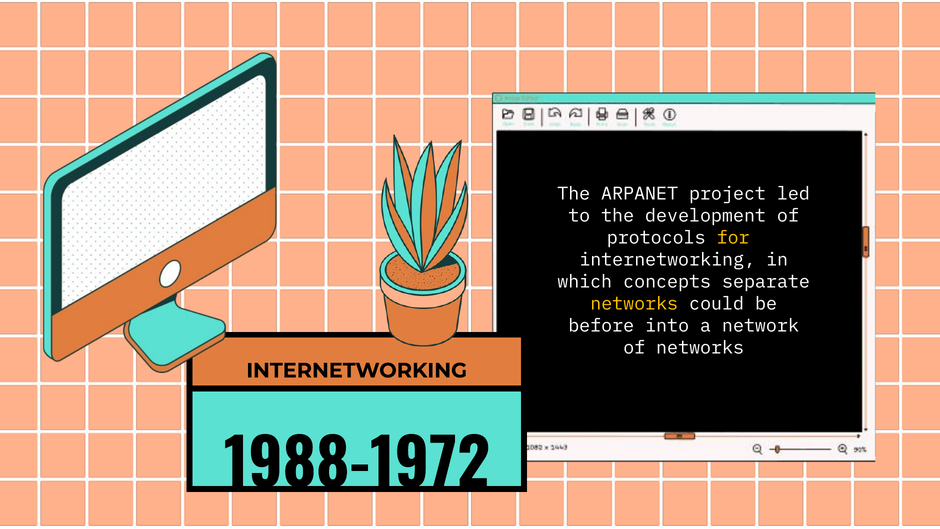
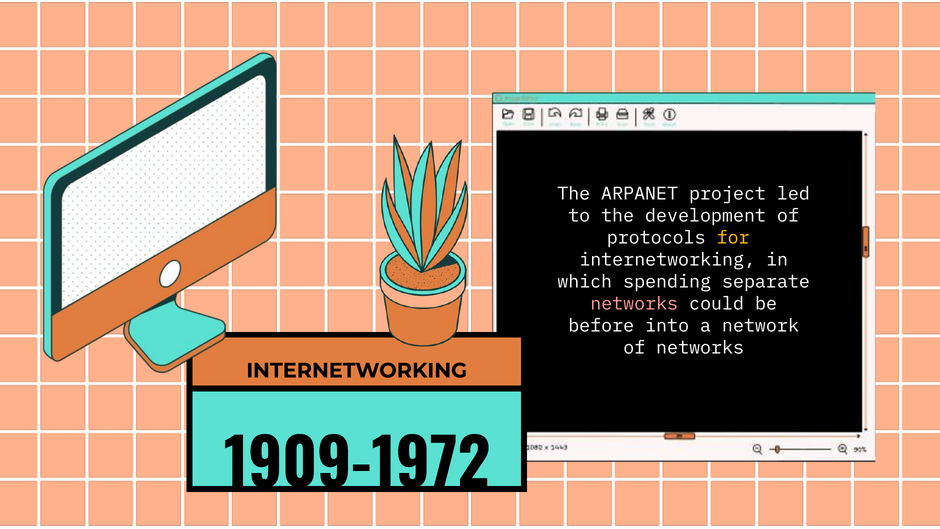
concepts: concepts -> spending (667, 281)
networks colour: yellow -> pink (634, 303)
1988-1972: 1988-1972 -> 1909-1972 (357, 465)
